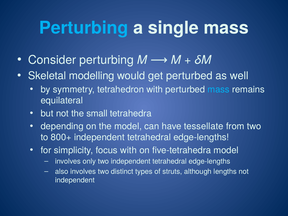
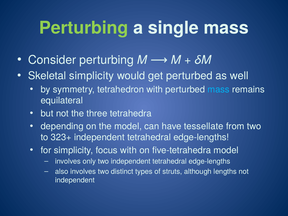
Perturbing colour: light blue -> light green (84, 28)
Skeletal modelling: modelling -> simplicity (92, 76)
small: small -> three (97, 113)
800+: 800+ -> 323+ (61, 137)
